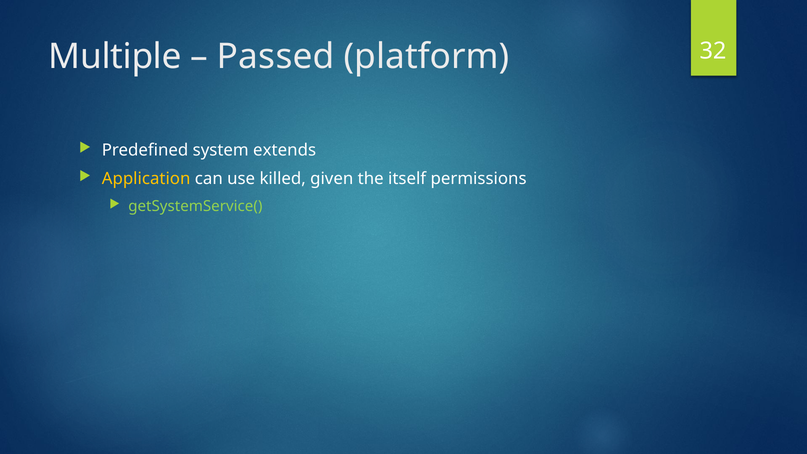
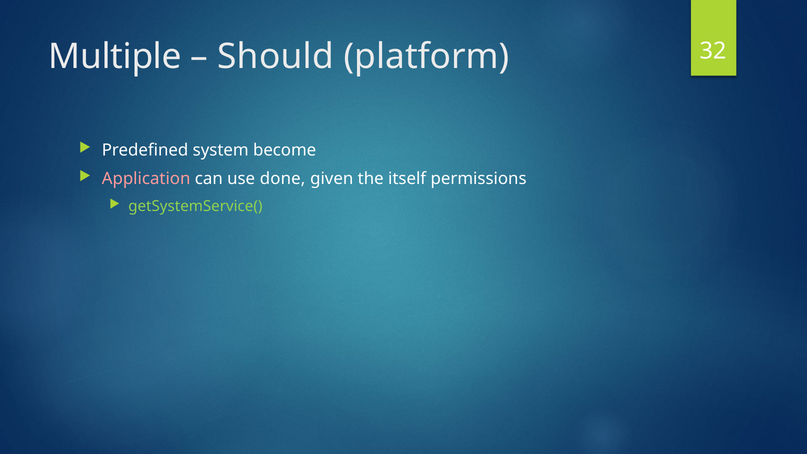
Passed: Passed -> Should (276, 57)
extends: extends -> become (285, 150)
Application colour: yellow -> pink (146, 179)
killed: killed -> done (283, 179)
